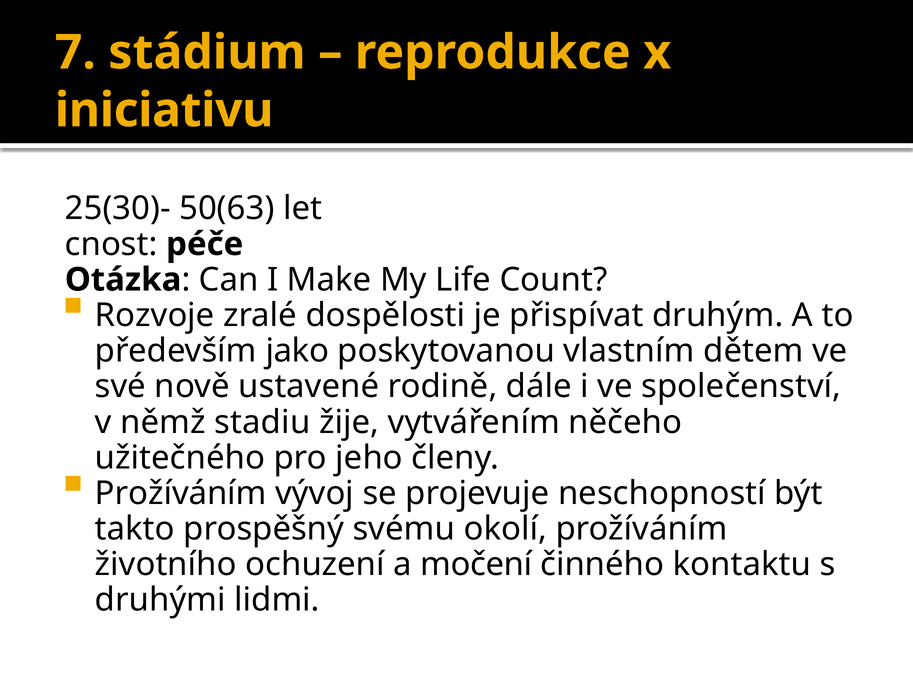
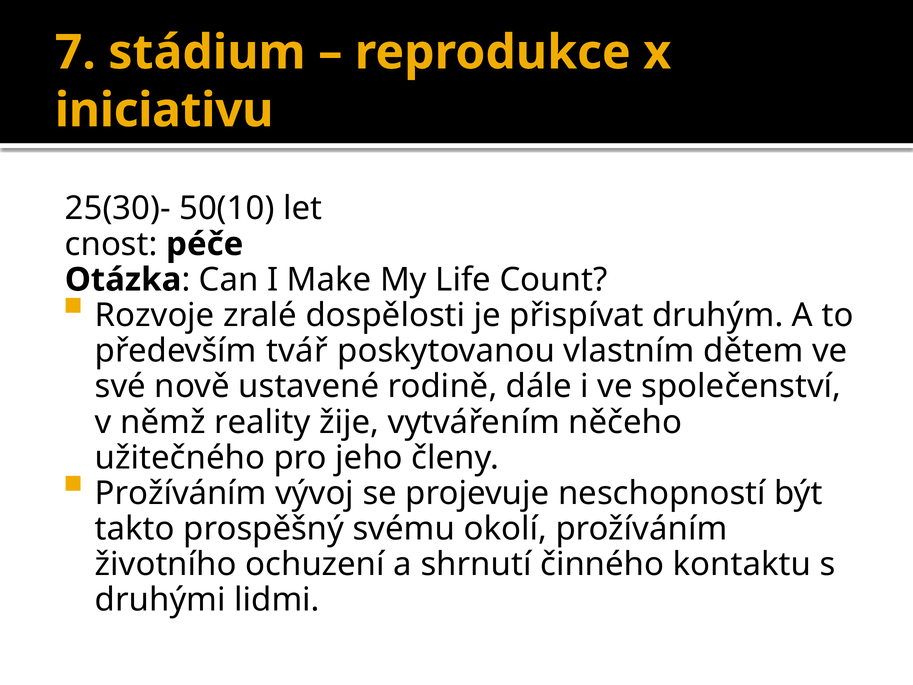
50(63: 50(63 -> 50(10 (227, 208)
jako: jako -> tvář (297, 351)
stadiu: stadiu -> reality (262, 422)
močení: močení -> shrnutí (476, 564)
